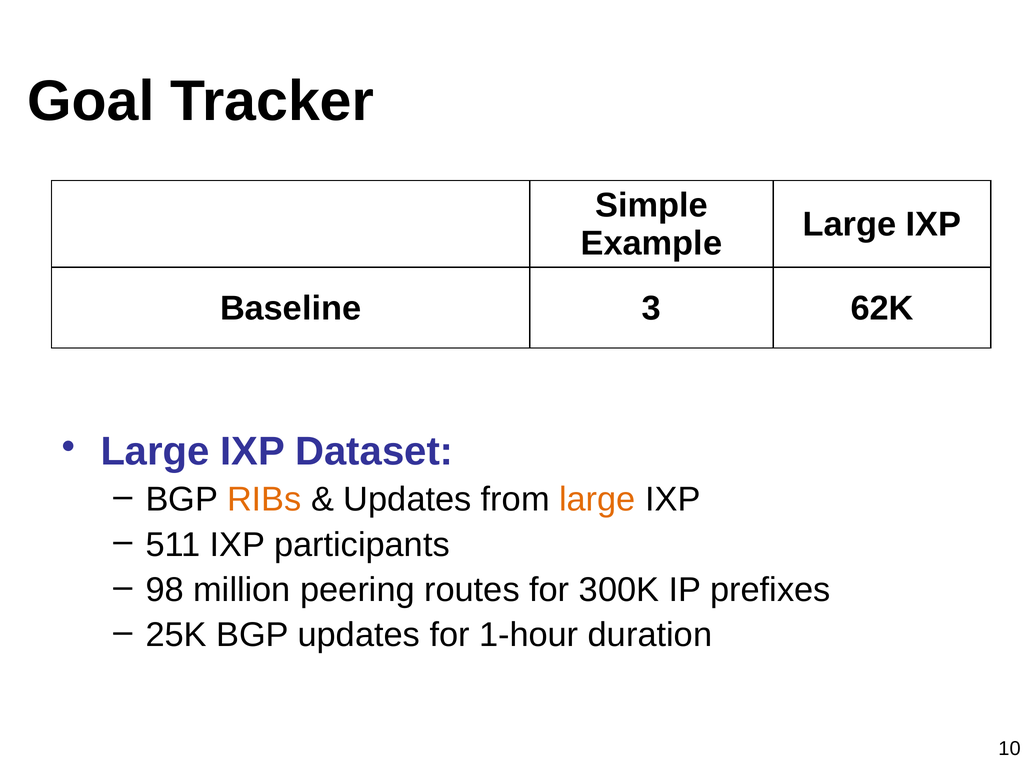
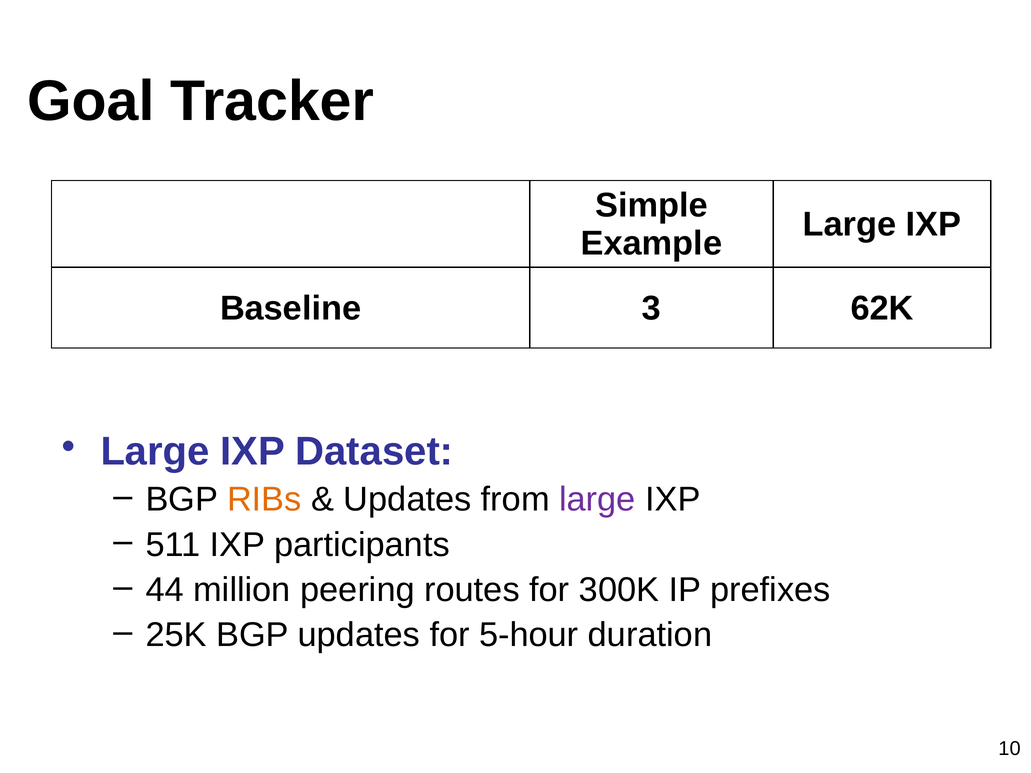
large colour: orange -> purple (597, 500)
98: 98 -> 44 (165, 590)
1-hour: 1-hour -> 5-hour (529, 635)
